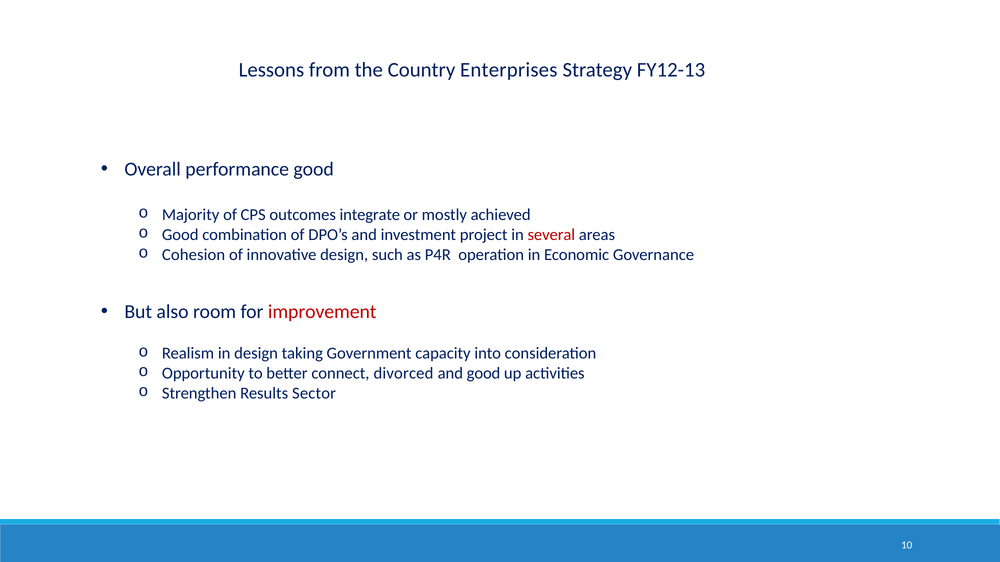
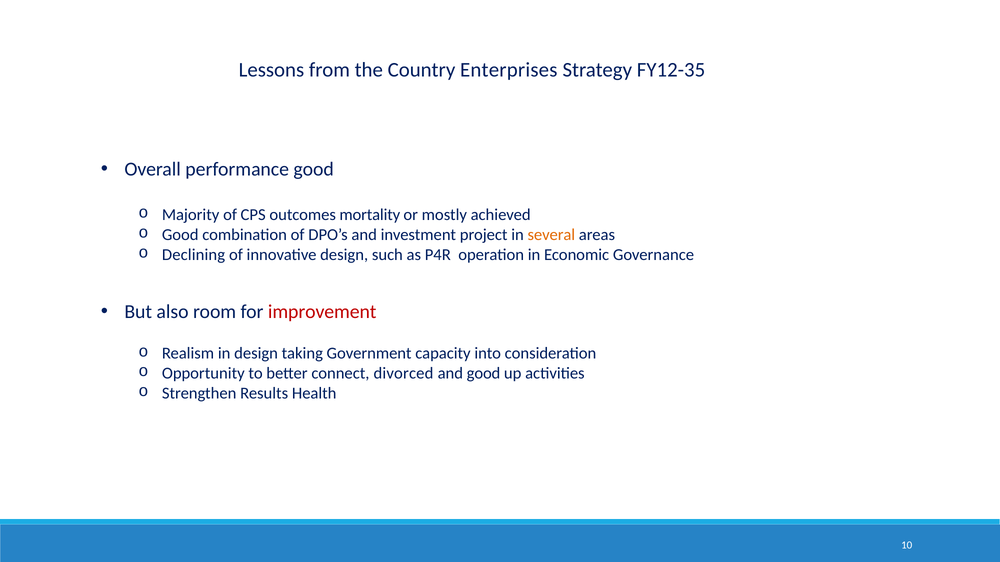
FY12-13: FY12-13 -> FY12-35 (671, 70)
integrate: integrate -> mortality (370, 215)
several colour: red -> orange (551, 235)
Cohesion: Cohesion -> Declining (194, 255)
Sector: Sector -> Health (314, 394)
